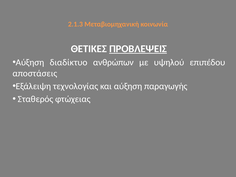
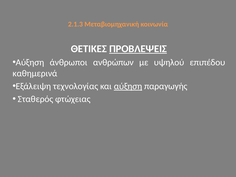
διαδίκτυο: διαδίκτυο -> άνθρωποι (69, 62)
αποστάσεις: αποστάσεις -> καθημερινά (35, 73)
αύξηση underline: none -> present (128, 86)
